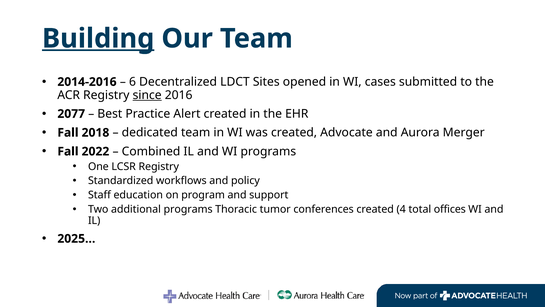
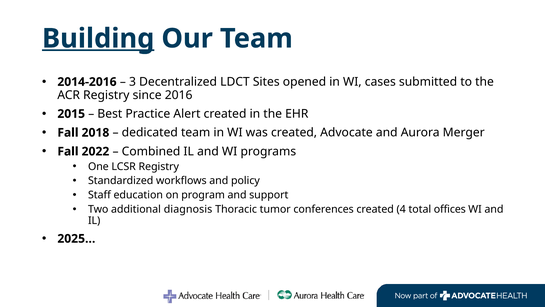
6: 6 -> 3 (132, 82)
since underline: present -> none (147, 95)
2077: 2077 -> 2015 (71, 114)
additional programs: programs -> diagnosis (188, 209)
